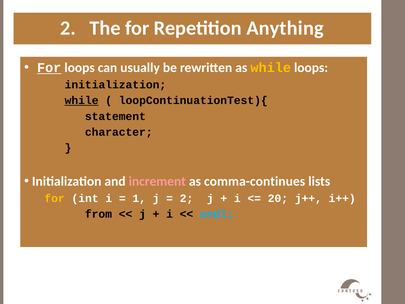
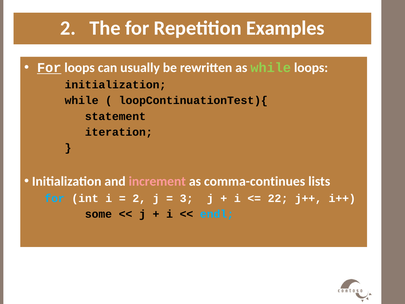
Anything: Anything -> Examples (285, 28)
while colour: yellow -> light green (271, 68)
while underline: present -> none (82, 100)
character: character -> iteration (119, 132)
for colour: yellow -> light blue (55, 198)
1: 1 -> 2 (139, 198)
2: 2 -> 3 (187, 198)
20: 20 -> 22 (278, 198)
from: from -> some (98, 214)
